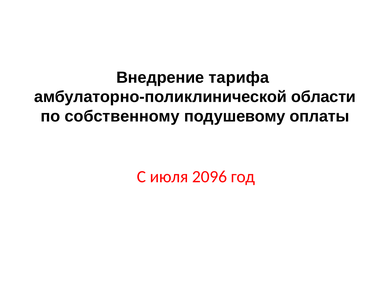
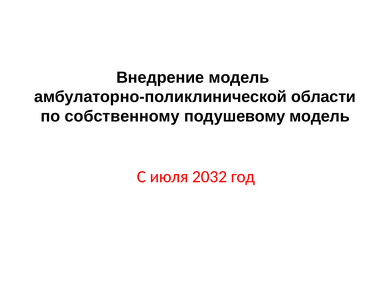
Внедрение тарифа: тарифа -> модель (239, 78)
подушевому оплаты: оплаты -> модель (320, 116)
2096: 2096 -> 2032 (210, 177)
